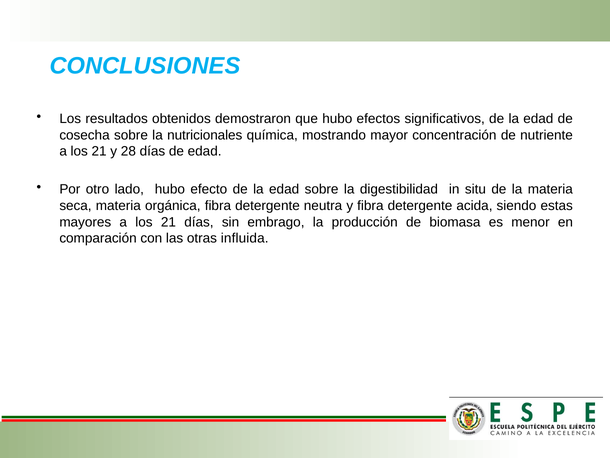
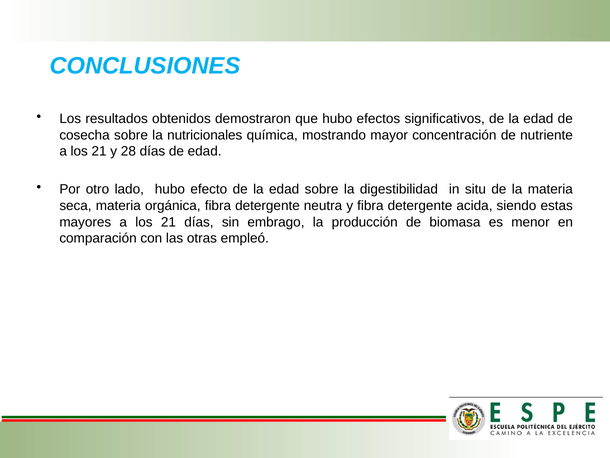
influida: influida -> empleó (245, 238)
